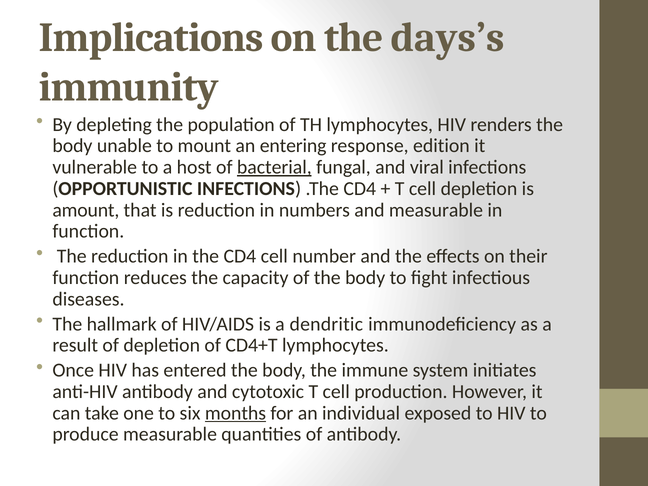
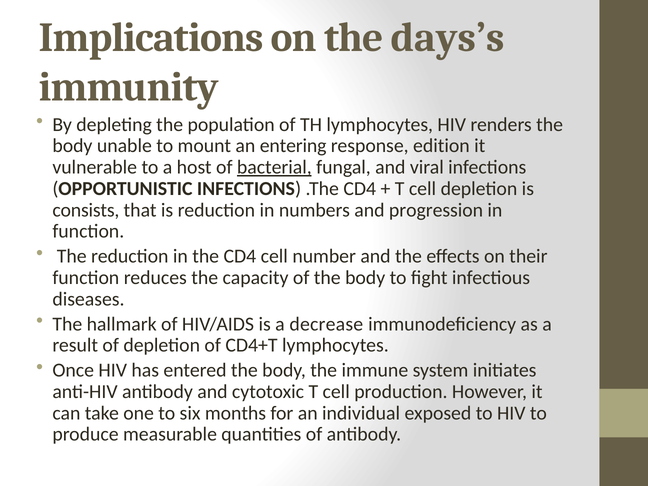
amount: amount -> consists (86, 210)
and measurable: measurable -> progression (436, 210)
dendritic: dendritic -> decrease (326, 324)
months underline: present -> none (235, 413)
